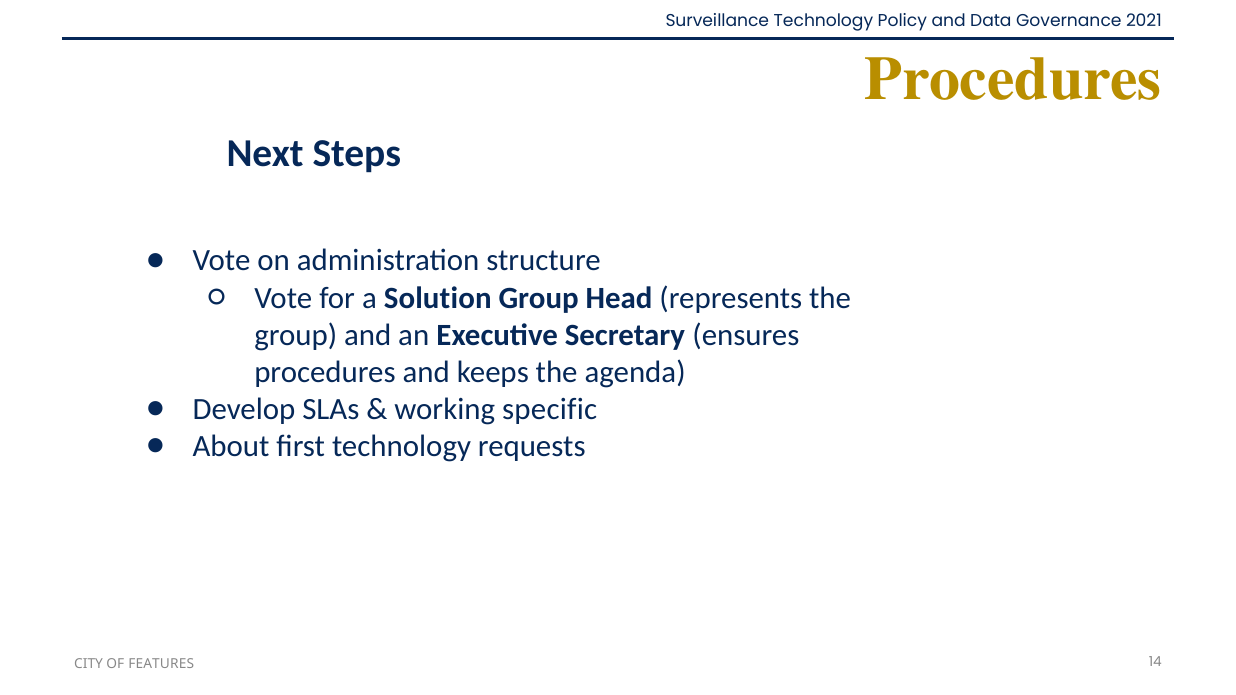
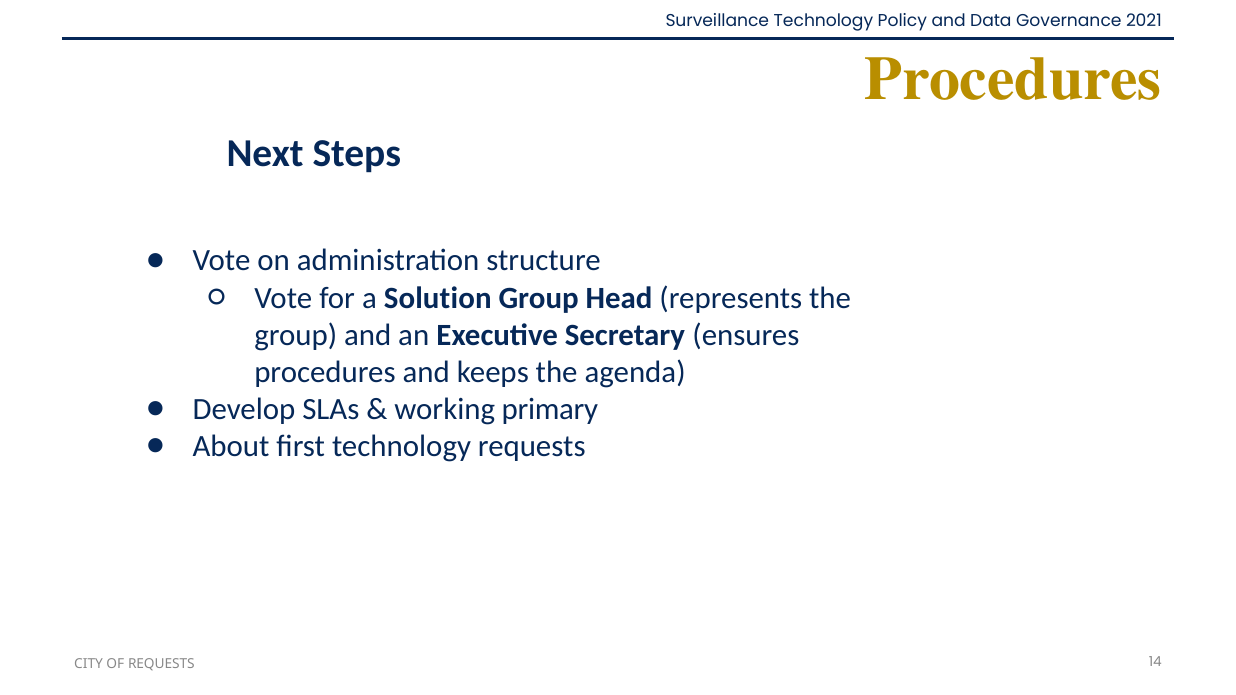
specific: specific -> primary (550, 409)
OF FEATURES: FEATURES -> REQUESTS (161, 664)
